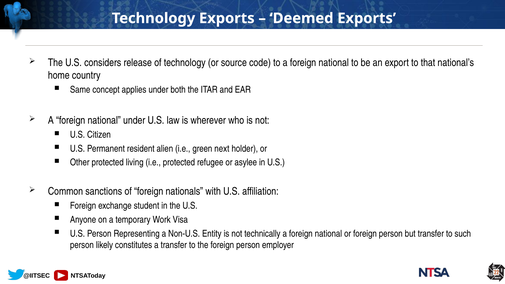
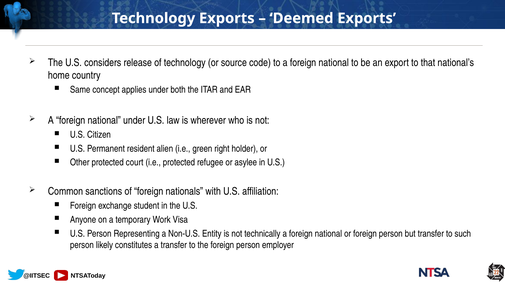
next: next -> right (222, 149)
living: living -> court (135, 162)
